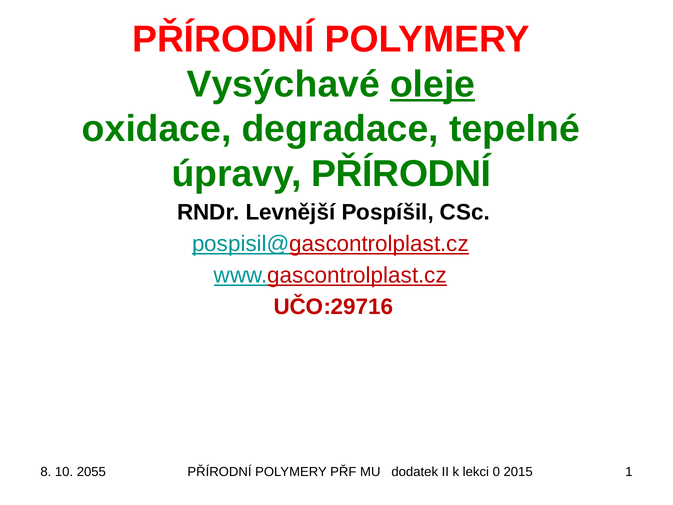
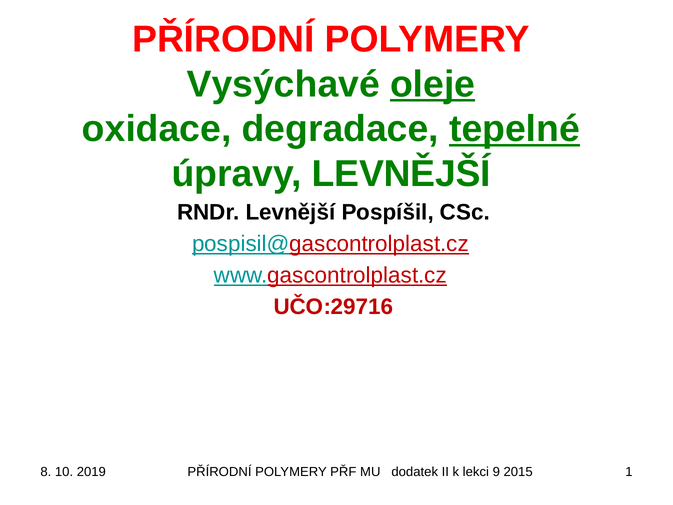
tepelné underline: none -> present (515, 129)
úpravy PŘÍRODNÍ: PŘÍRODNÍ -> LEVNĚJŠÍ (401, 174)
2055: 2055 -> 2019 (91, 472)
0: 0 -> 9 (496, 472)
